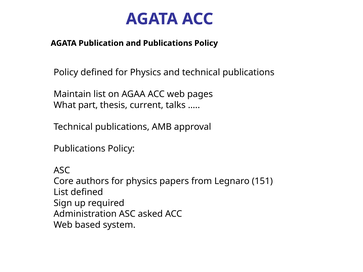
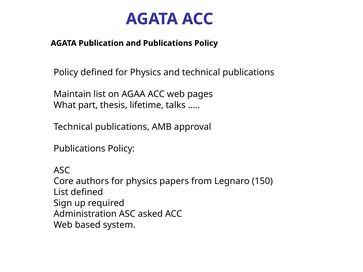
current: current -> lifetime (147, 105)
151: 151 -> 150 (262, 181)
